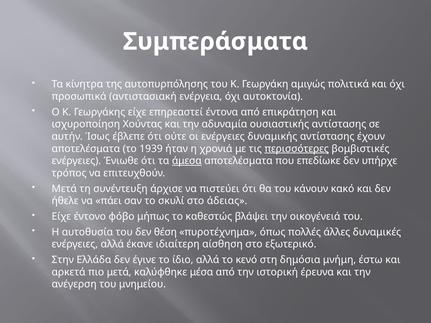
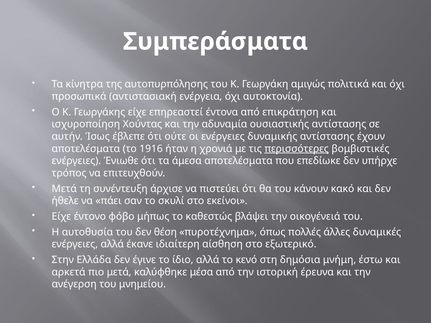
1939: 1939 -> 1916 (151, 149)
άμεσα underline: present -> none (187, 161)
άδειας: άδειας -> εκείνοι (227, 201)
